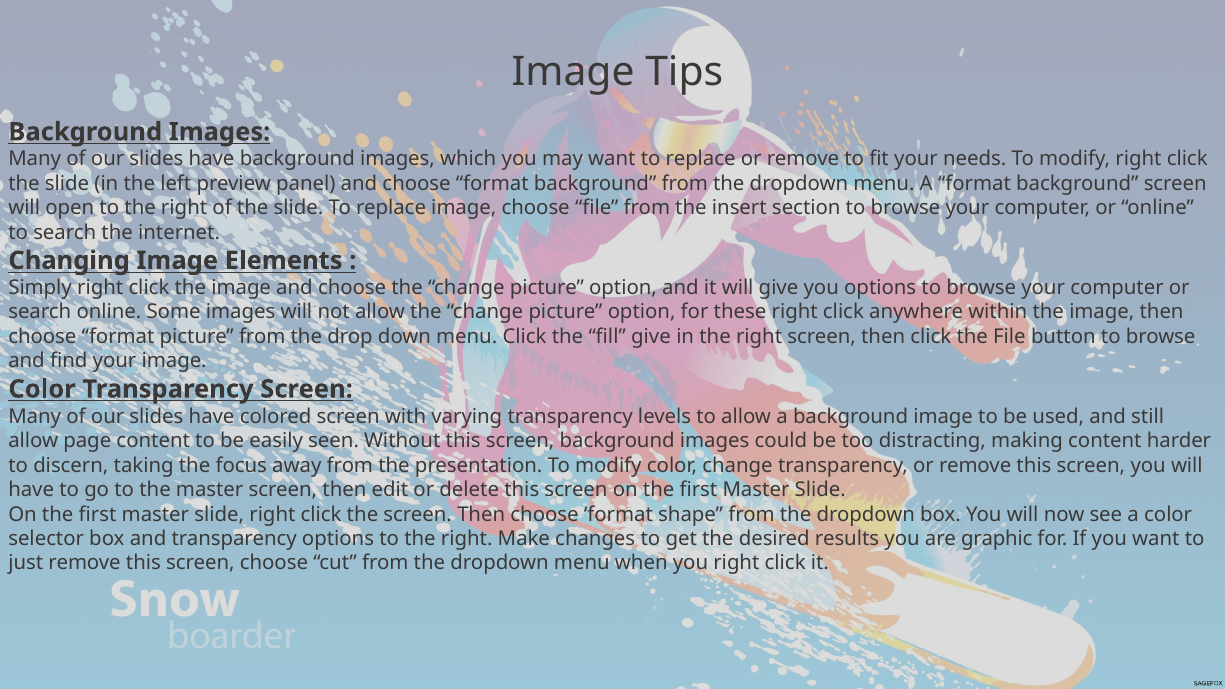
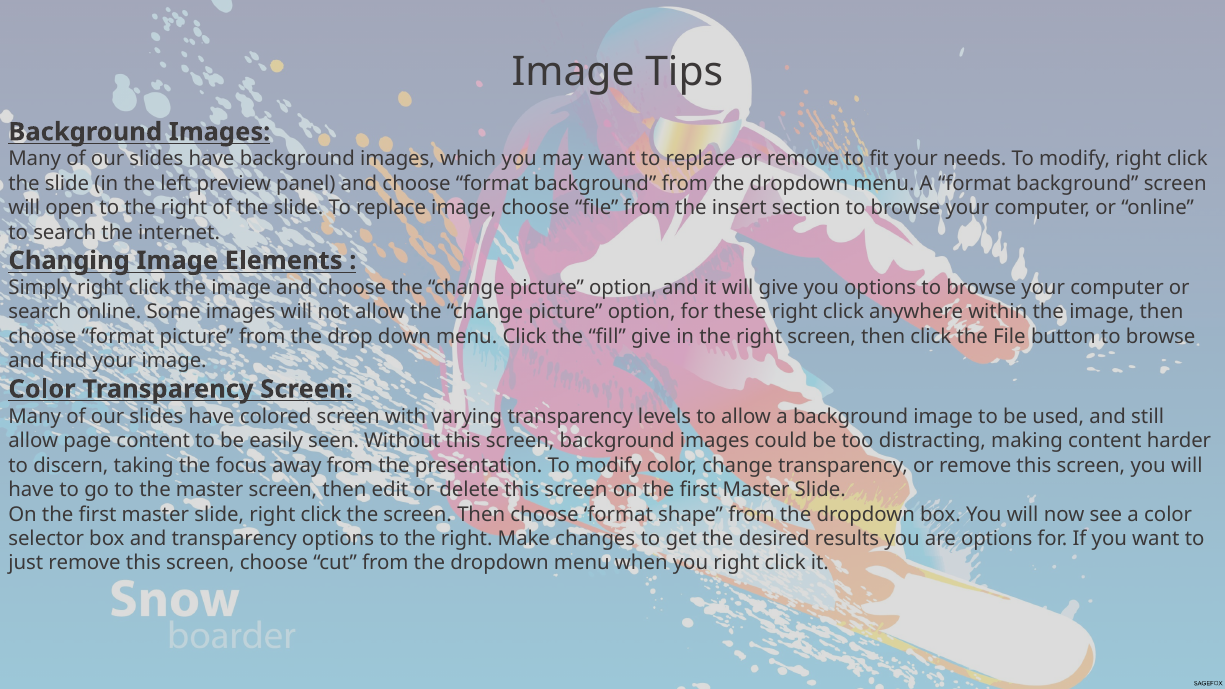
are graphic: graphic -> options (997, 539)
